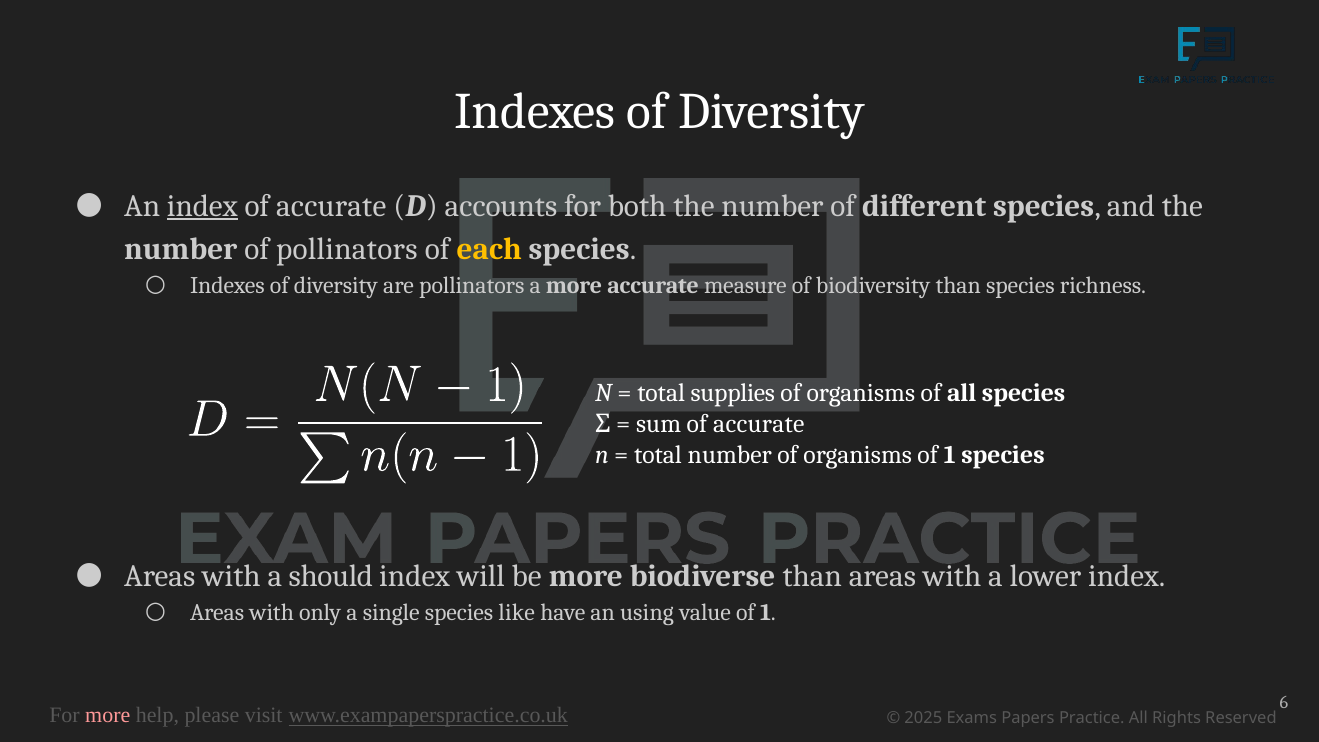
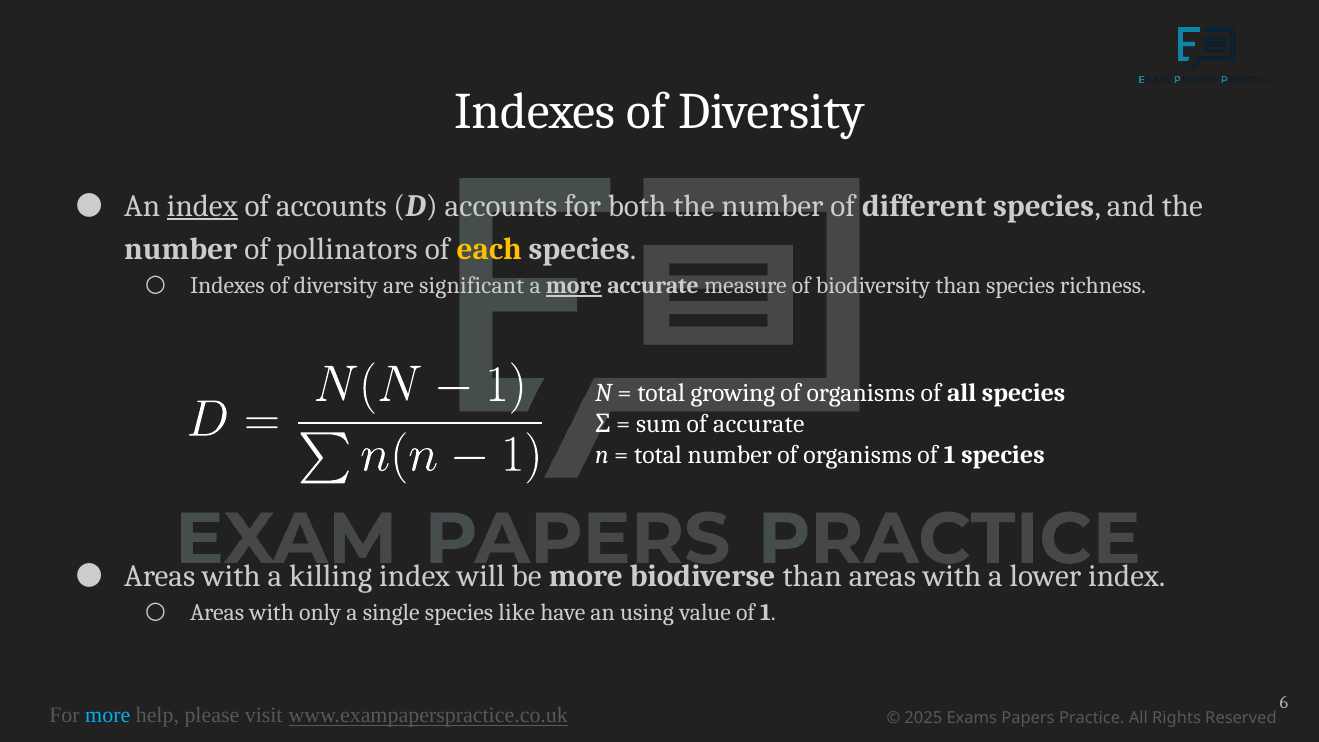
accurate: accurate -> accounts (331, 206)
are pollinators: pollinators -> significant (472, 286)
more underline: none -> present (574, 286)
supplies: supplies -> growing (733, 393)
should: should -> killing (331, 576)
more colour: pink -> light blue (108, 716)
